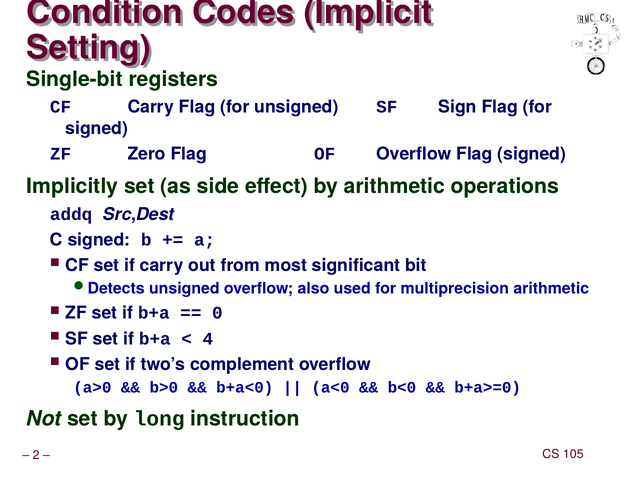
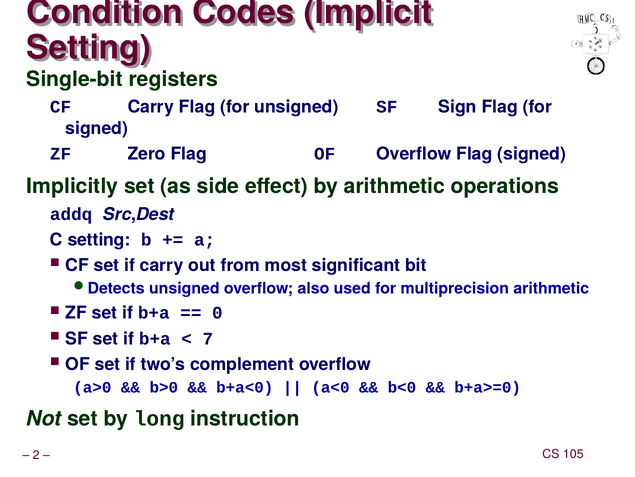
C signed: signed -> setting (99, 240)
4: 4 -> 7 (208, 338)
